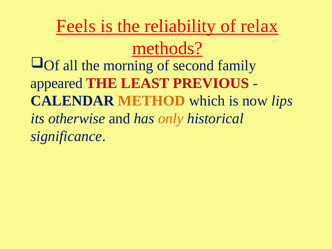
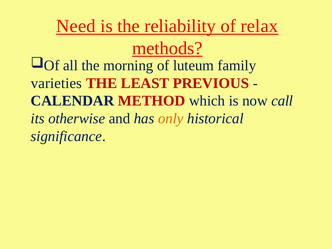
Feels: Feels -> Need (76, 26)
second: second -> luteum (193, 65)
appeared: appeared -> varieties (56, 83)
METHOD colour: orange -> red (152, 101)
lips: lips -> call (282, 101)
